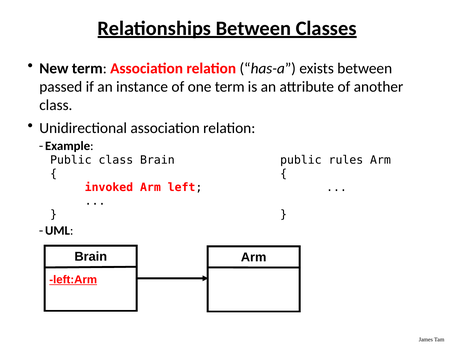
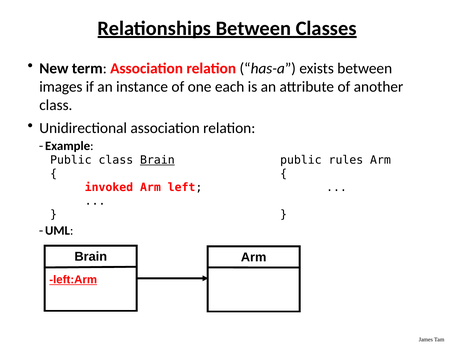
passed: passed -> images (61, 87)
one term: term -> each (230, 87)
Brain underline: none -> present (157, 160)
